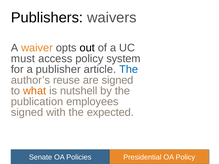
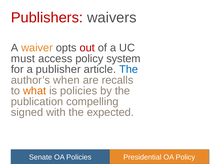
Publishers colour: black -> red (47, 18)
out colour: black -> red (87, 48)
reuse: reuse -> when (66, 80)
are signed: signed -> recalls (118, 80)
is nutshell: nutshell -> policies (79, 91)
employees: employees -> compelling (92, 102)
